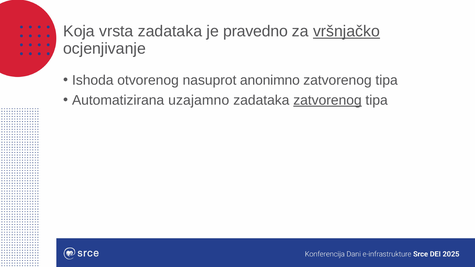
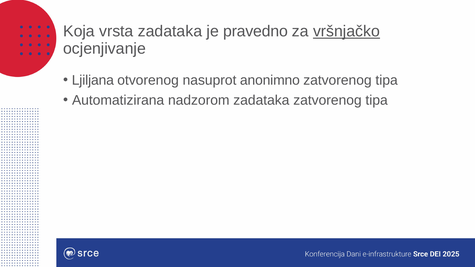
Ishoda: Ishoda -> Ljiljana (93, 80)
uzajamno: uzajamno -> nadzorom (199, 100)
zatvorenog underline: present -> none (327, 100)
